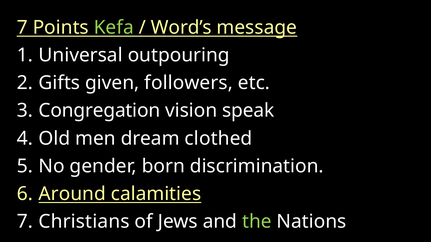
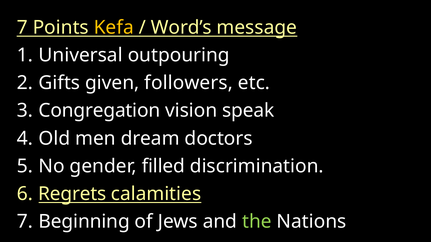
Kefa colour: light green -> yellow (114, 28)
clothed: clothed -> doctors (219, 139)
born: born -> filled (163, 166)
Around: Around -> Regrets (72, 194)
Christians: Christians -> Beginning (84, 222)
